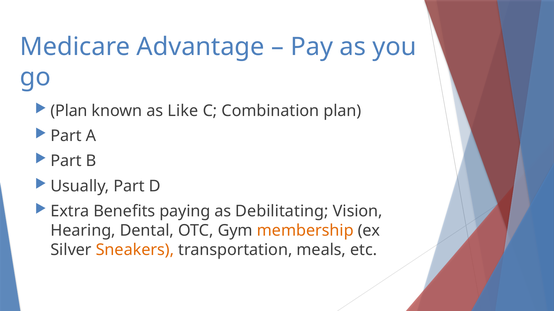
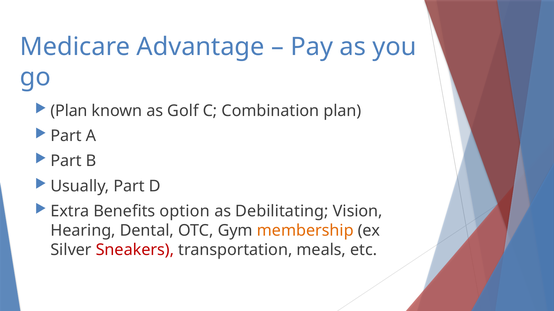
Like: Like -> Golf (183, 111)
paying: paying -> option (185, 212)
Sneakers colour: orange -> red (135, 250)
